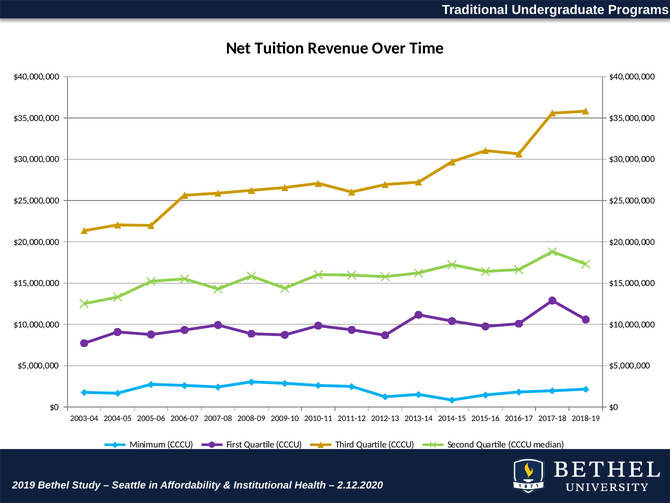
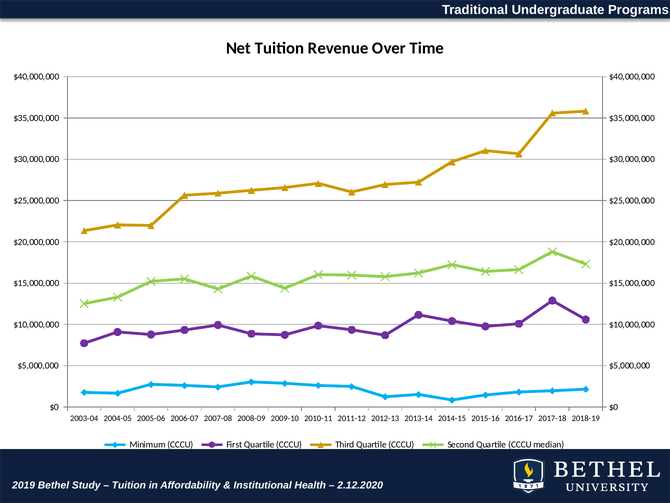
Seattle: Seattle -> Tuition (129, 485)
